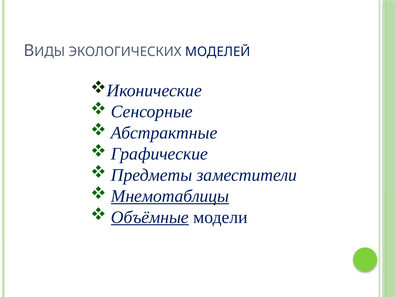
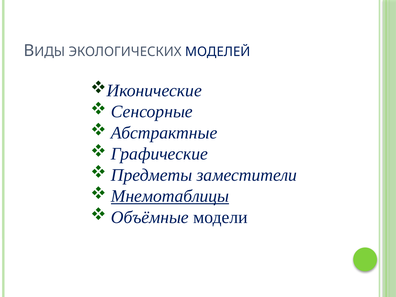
Объёмные underline: present -> none (150, 217)
